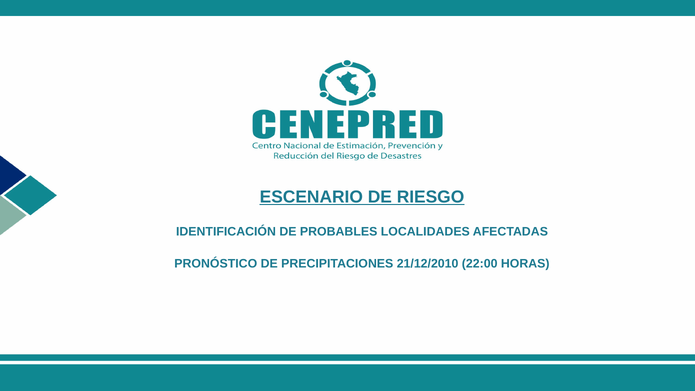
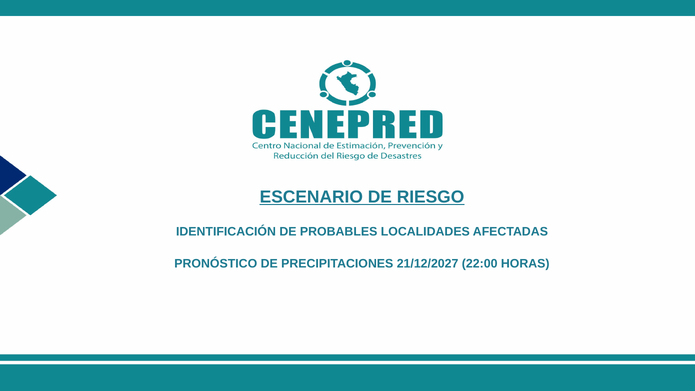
21/12/2010: 21/12/2010 -> 21/12/2027 (428, 264)
